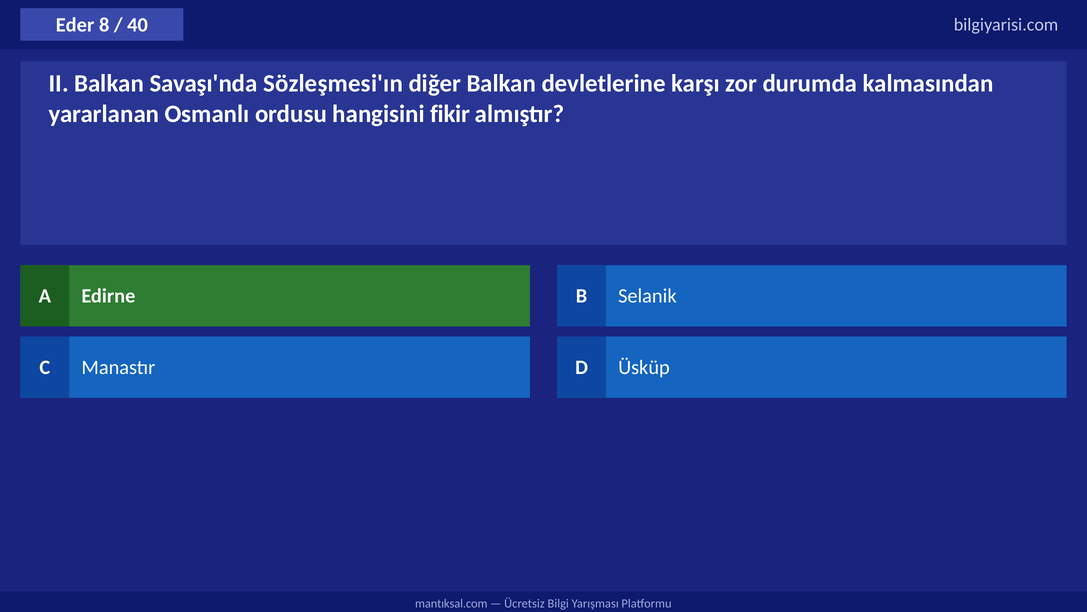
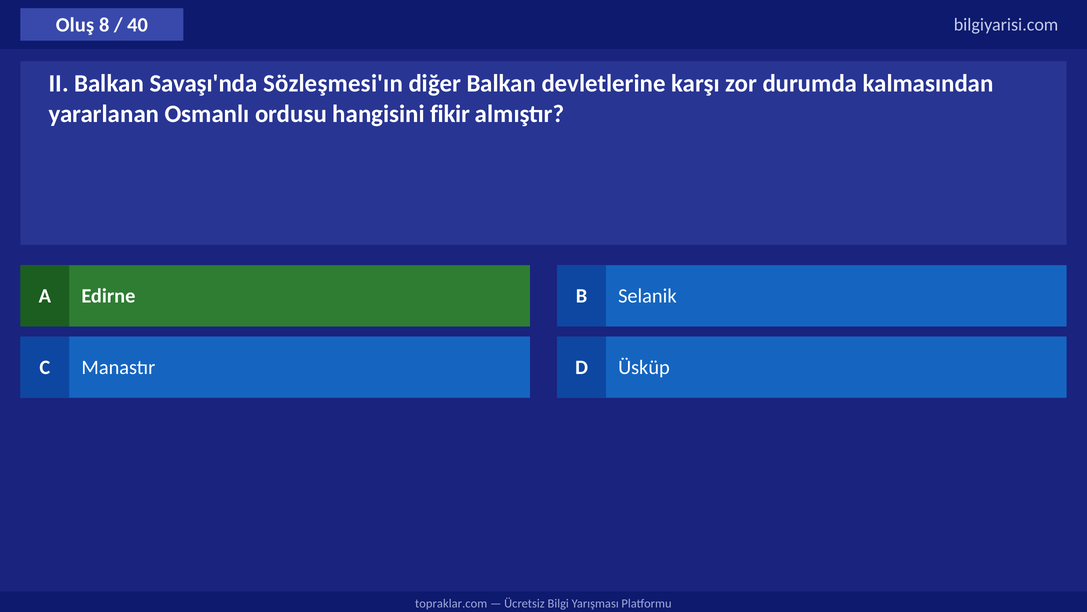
Eder: Eder -> Oluş (75, 25)
mantıksal.com: mantıksal.com -> topraklar.com (451, 603)
